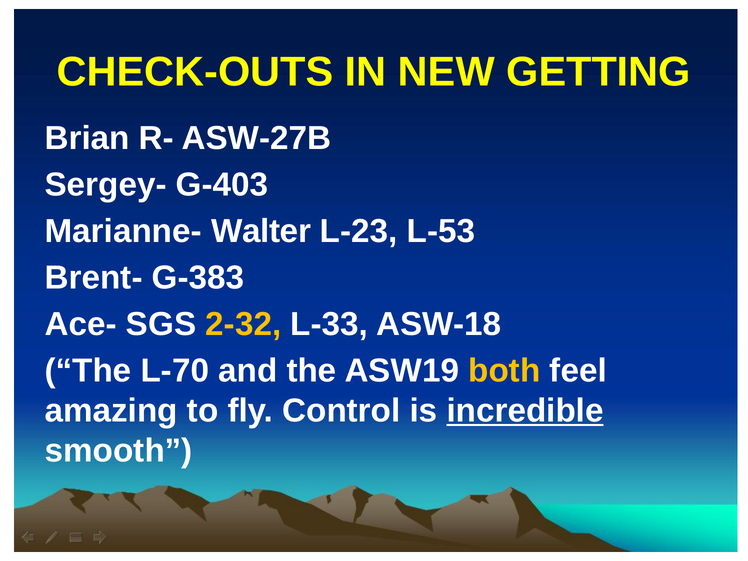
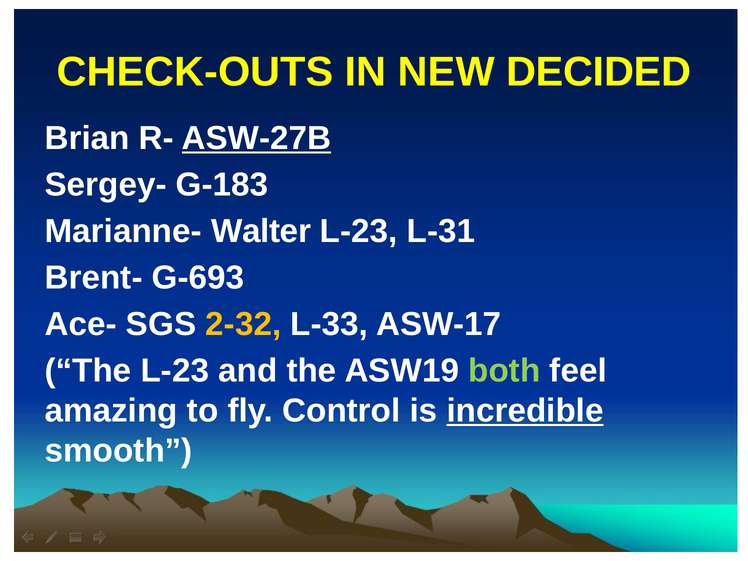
GETTING: GETTING -> DECIDED (599, 72)
ASW-27B underline: none -> present (257, 138)
G-403: G-403 -> G-183 (222, 185)
L-53: L-53 -> L-31 (441, 231)
G-383: G-383 -> G-693 (198, 278)
ASW-18: ASW-18 -> ASW-17 (439, 324)
The L-70: L-70 -> L-23 (175, 371)
both colour: yellow -> light green (504, 371)
